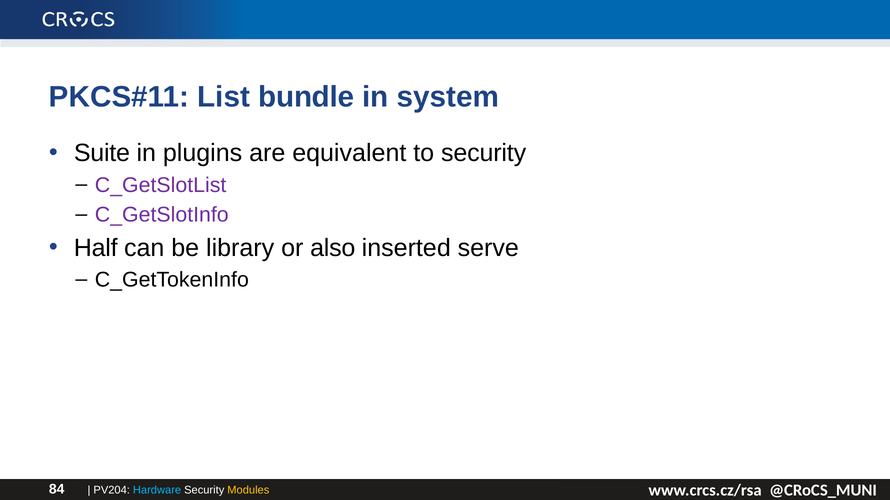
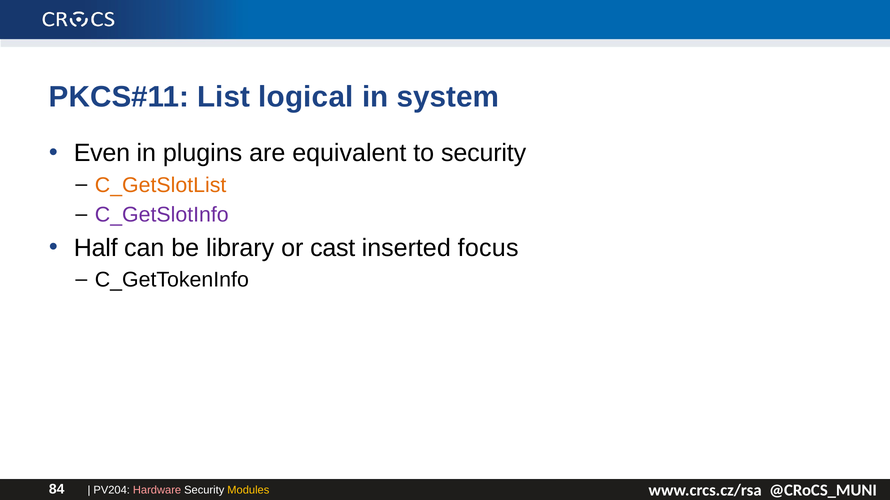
bundle: bundle -> logical (306, 97)
Suite: Suite -> Even (102, 153)
C_GetSlotList colour: purple -> orange (161, 185)
also: also -> cast (333, 248)
serve: serve -> focus (488, 248)
Hardware colour: light blue -> pink (157, 491)
